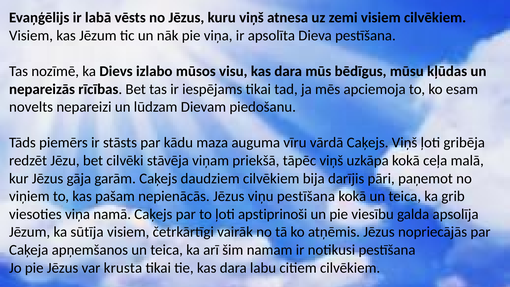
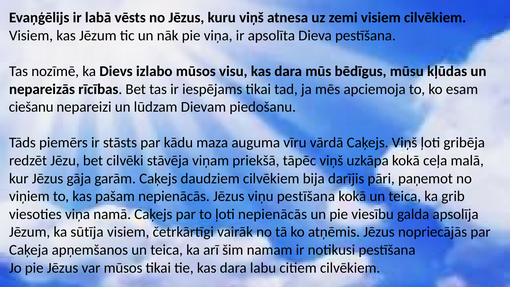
novelts: novelts -> ciešanu (31, 107)
ļoti apstiprinoši: apstiprinoši -> nepienācās (273, 214)
var krusta: krusta -> mūsos (123, 268)
